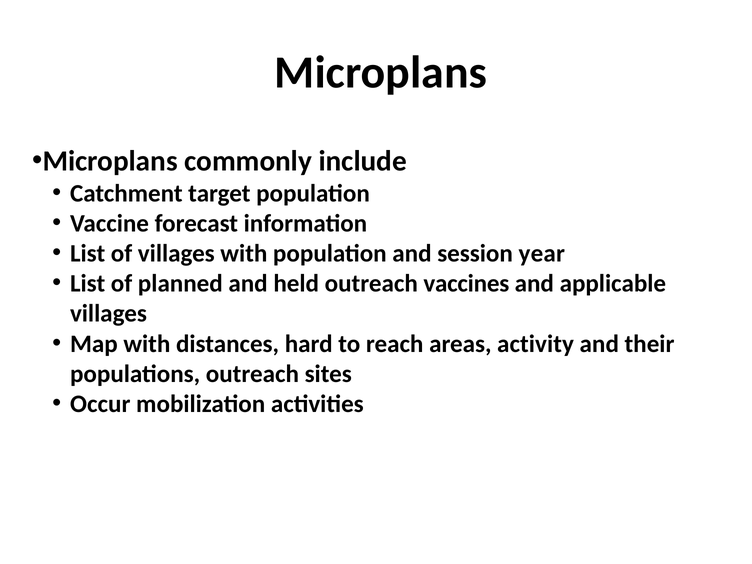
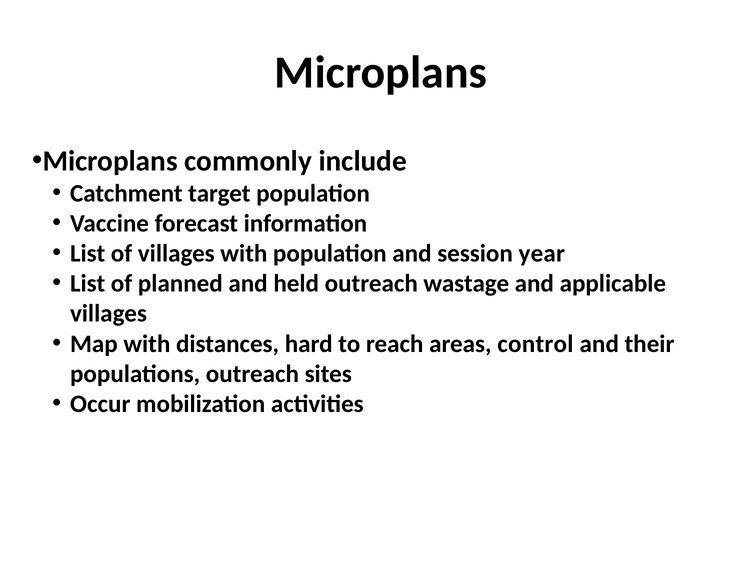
vaccines: vaccines -> wastage (466, 284)
activity: activity -> control (535, 344)
